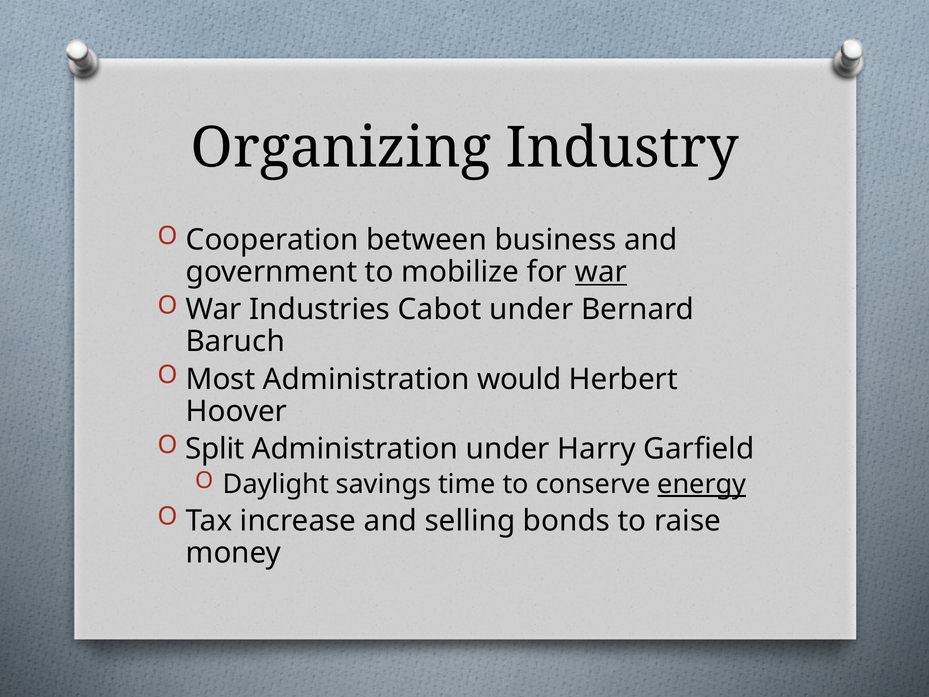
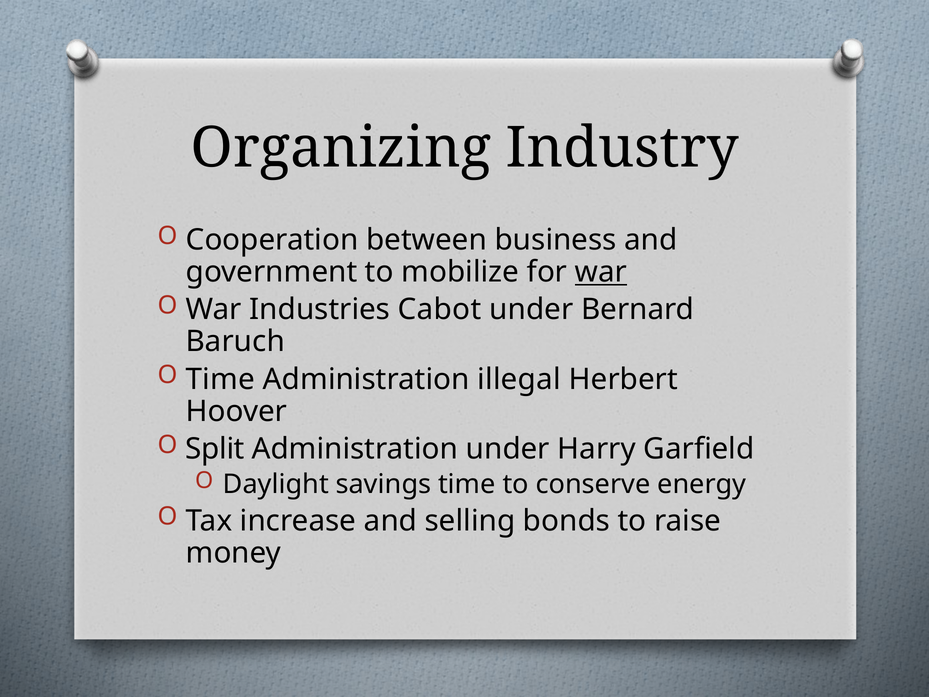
Most: Most -> Time (220, 379)
would: would -> illegal (519, 379)
energy underline: present -> none (702, 484)
